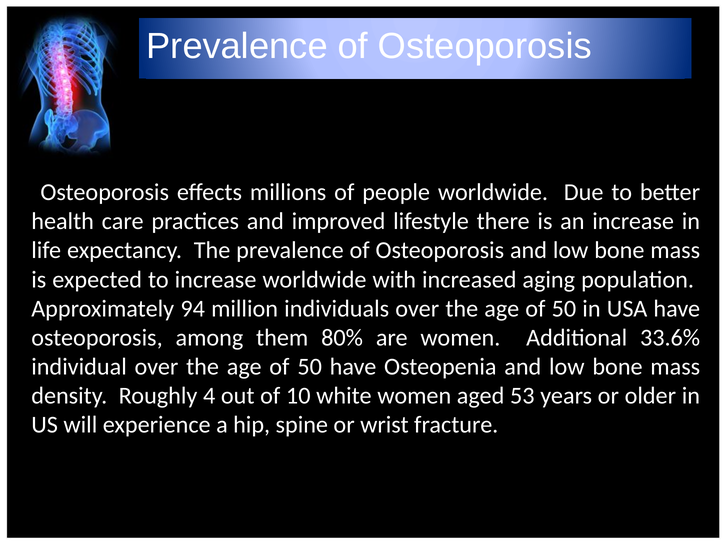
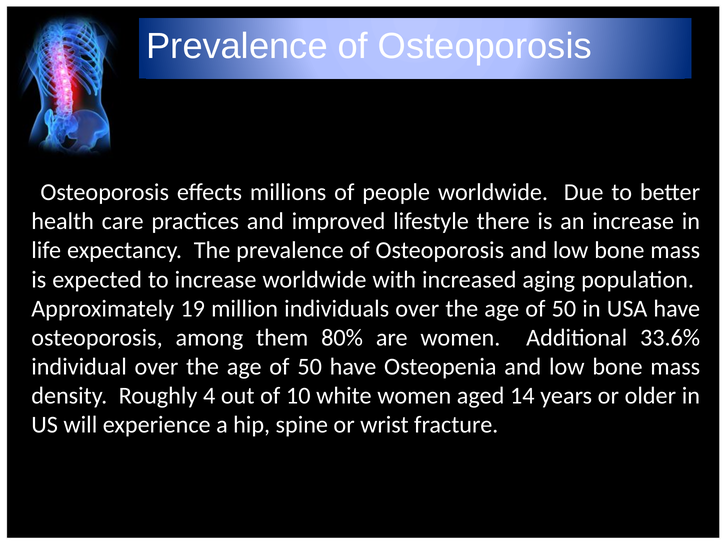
94: 94 -> 19 (193, 308)
53: 53 -> 14 (522, 395)
